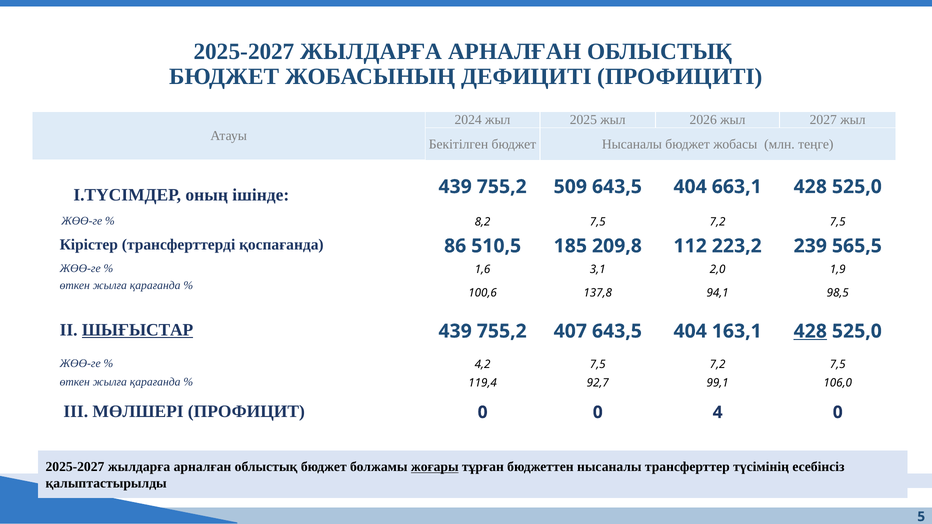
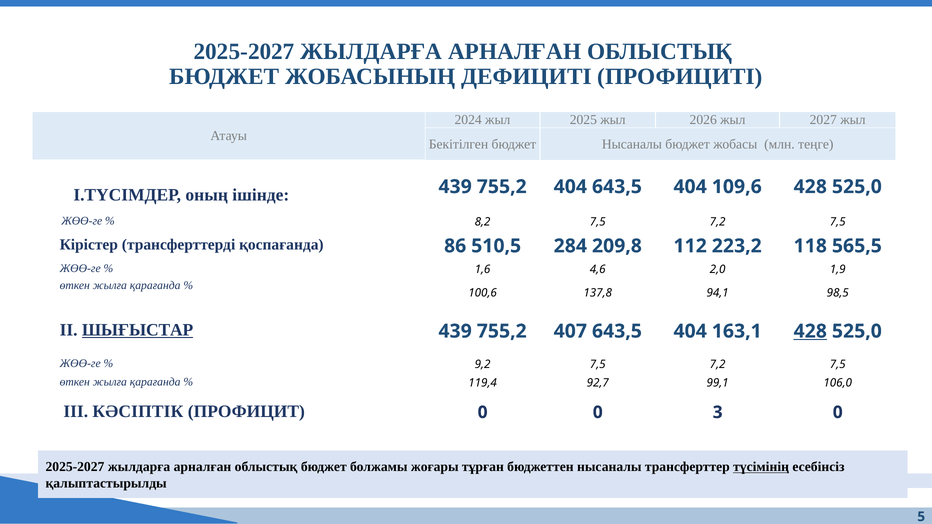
755,2 509: 509 -> 404 (570, 187)
663,1: 663,1 -> 109,6 (737, 187)
185: 185 -> 284 (570, 246)
239: 239 -> 118 (810, 246)
3,1: 3,1 -> 4,6 (598, 269)
4,2: 4,2 -> 9,2 (483, 364)
МӨЛШЕРI: МӨЛШЕРI -> КӘСІПТІК (138, 412)
4: 4 -> 3 (718, 413)
жоғары underline: present -> none (435, 467)
түсімінің underline: none -> present (761, 467)
